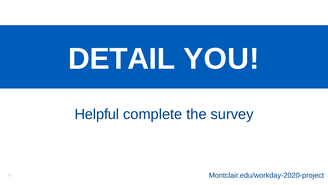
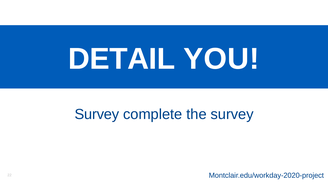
Helpful: Helpful -> Survey (97, 114)
